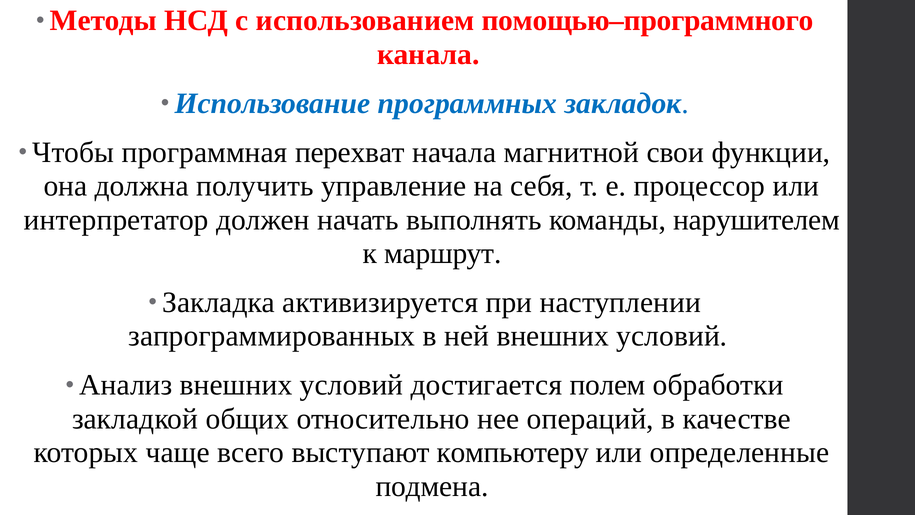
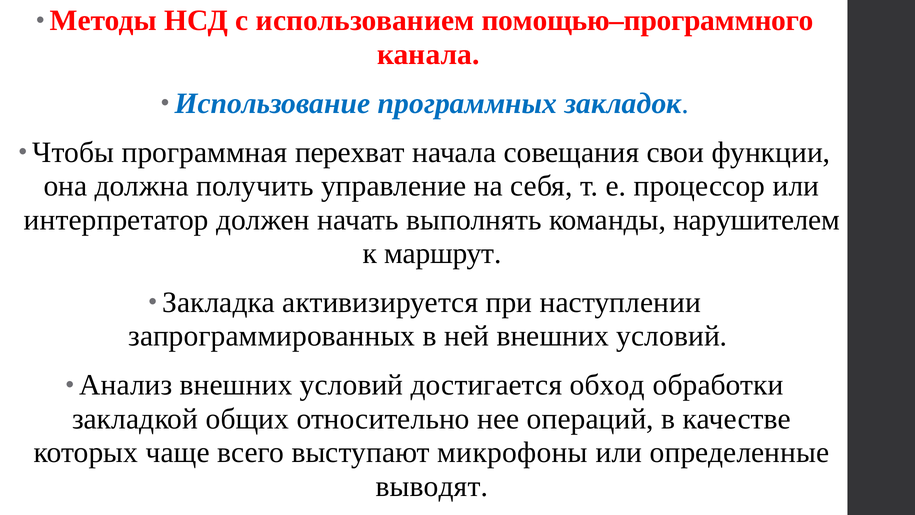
магнитной: магнитной -> совещания (571, 152)
полем: полем -> обход (607, 385)
компьютеру: компьютеру -> микрофоны (513, 452)
подмена: подмена -> выводят (432, 486)
